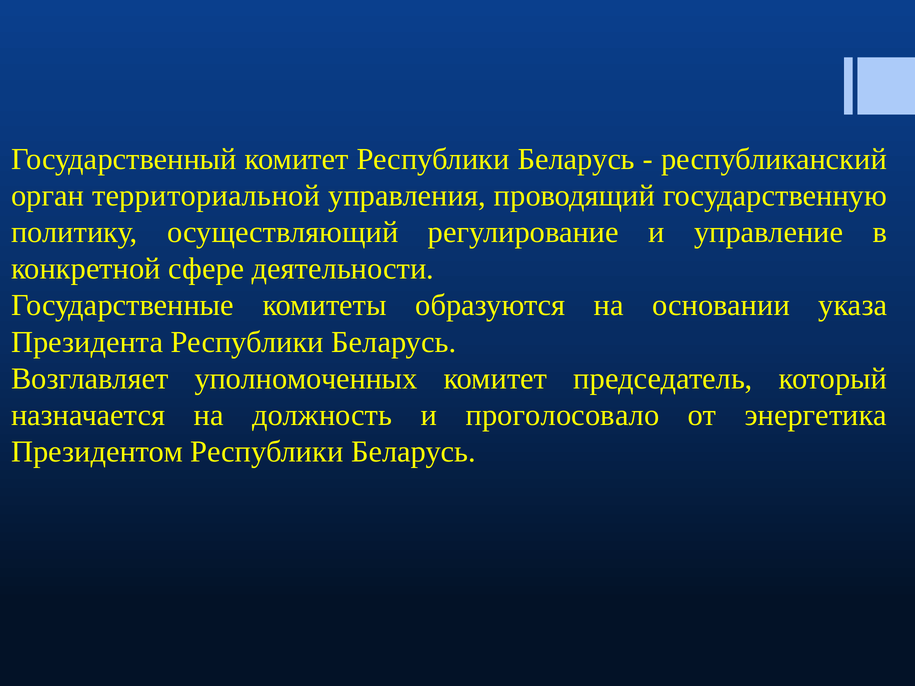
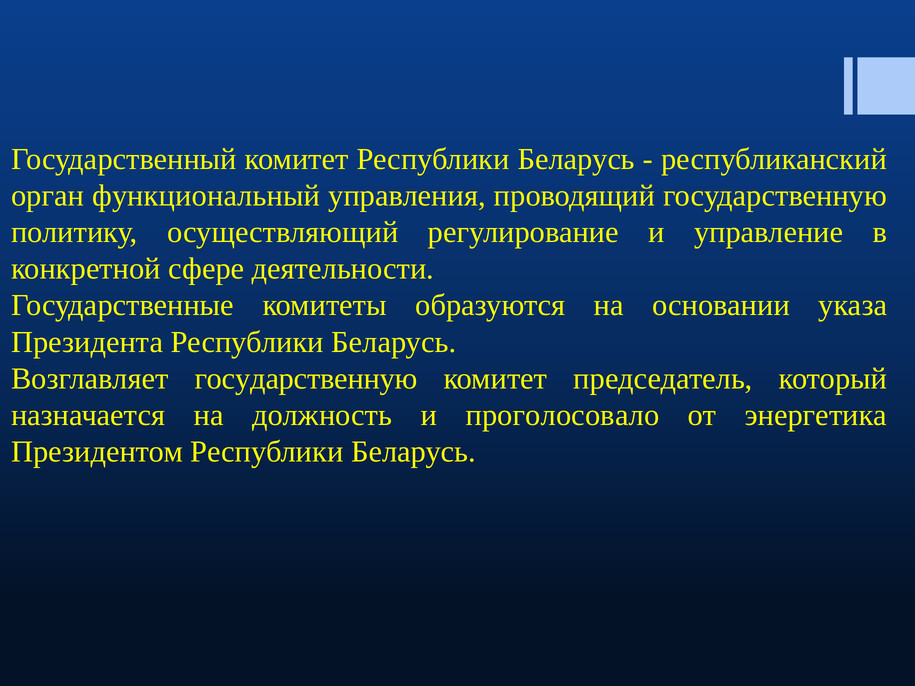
территориальной: территориальной -> функциональный (206, 196)
Возглавляет уполномоченных: уполномоченных -> государственную (306, 379)
